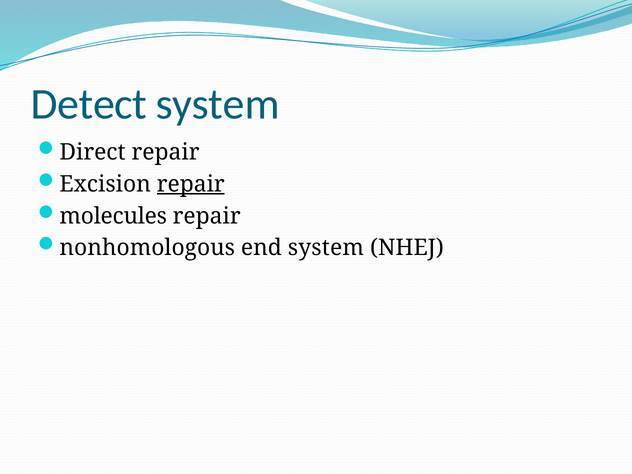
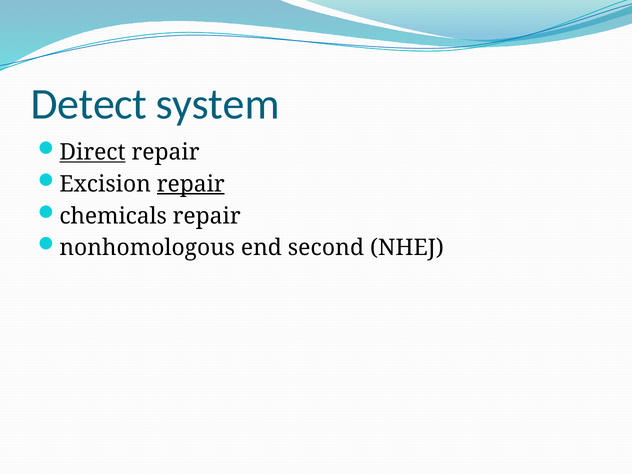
Direct underline: none -> present (93, 152)
molecules: molecules -> chemicals (113, 216)
end system: system -> second (326, 248)
